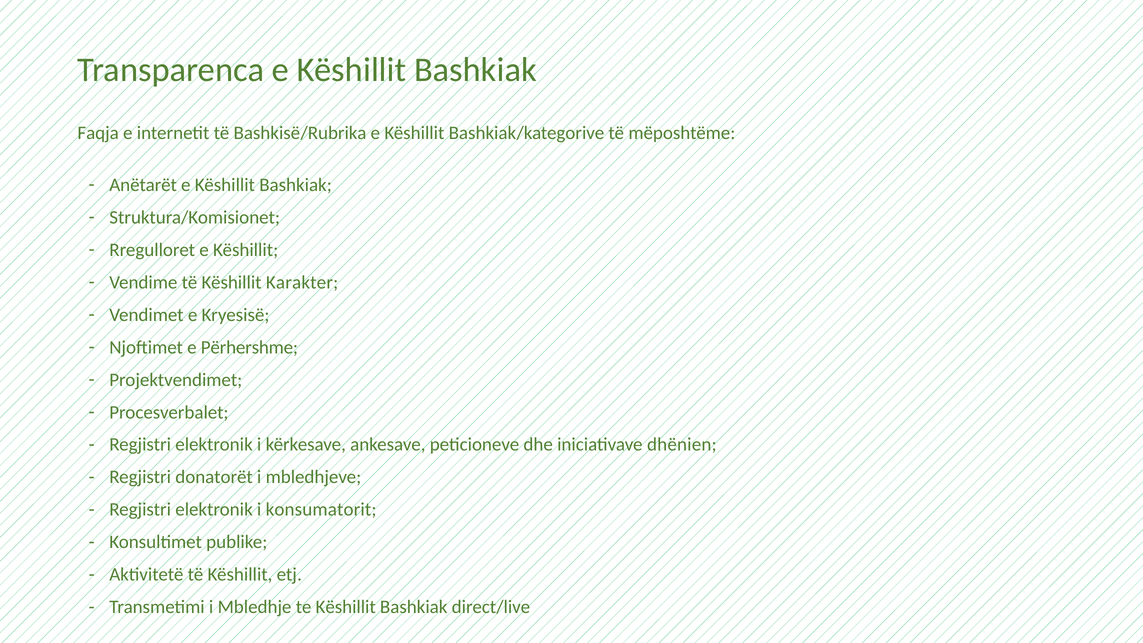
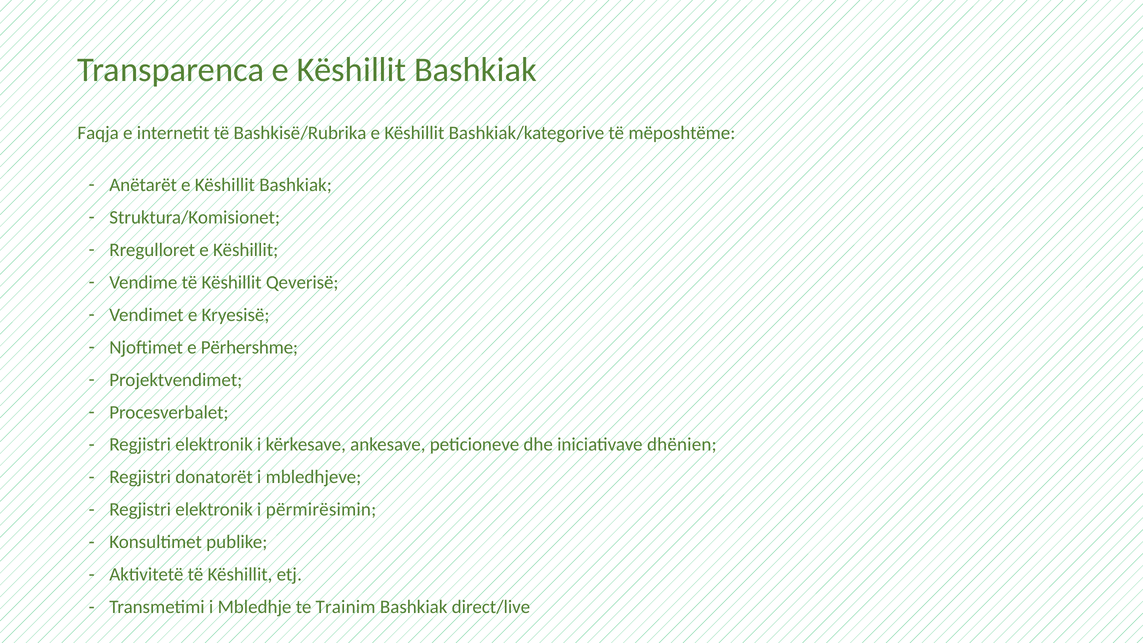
Karakter: Karakter -> Qeverisë (302, 282)
konsumatorit: konsumatorit -> përmirësimin (321, 510)
te Këshillit: Këshillit -> Trainim (346, 607)
